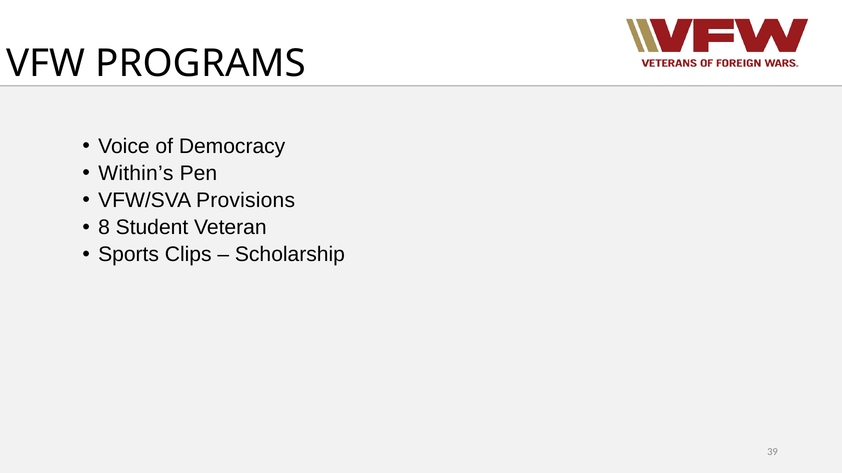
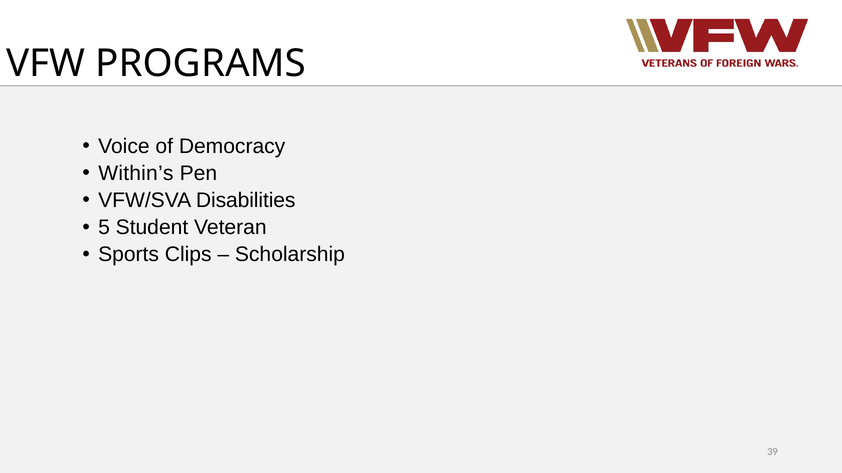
Provisions: Provisions -> Disabilities (246, 201)
8: 8 -> 5 (104, 228)
